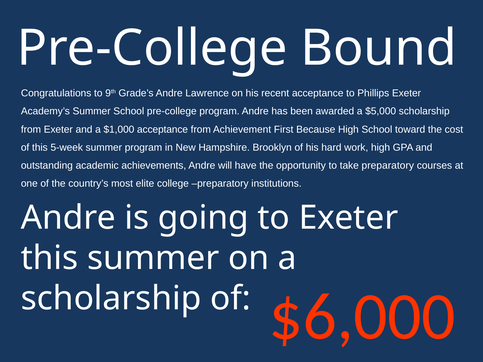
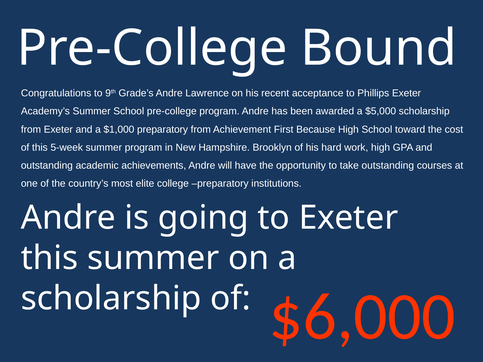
$1,000 acceptance: acceptance -> preparatory (163, 129)
take preparatory: preparatory -> outstanding (388, 166)
